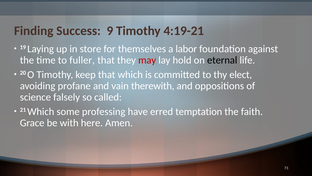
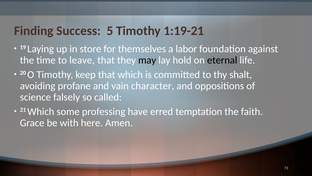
9: 9 -> 5 (110, 31)
4:19-21: 4:19-21 -> 1:19-21 (184, 31)
fuller: fuller -> leave (82, 60)
may colour: red -> black (147, 60)
elect: elect -> shalt (241, 74)
therewith: therewith -> character (153, 86)
